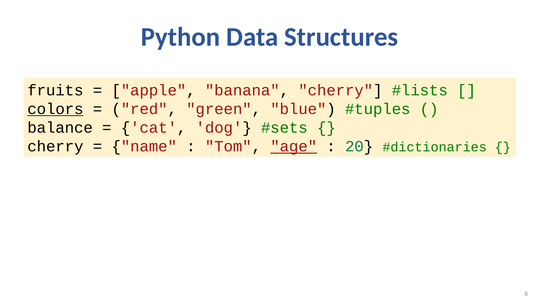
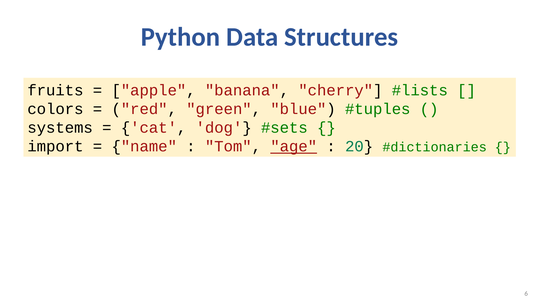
colors underline: present -> none (55, 109)
balance: balance -> systems (60, 128)
cherry: cherry -> import (55, 146)
